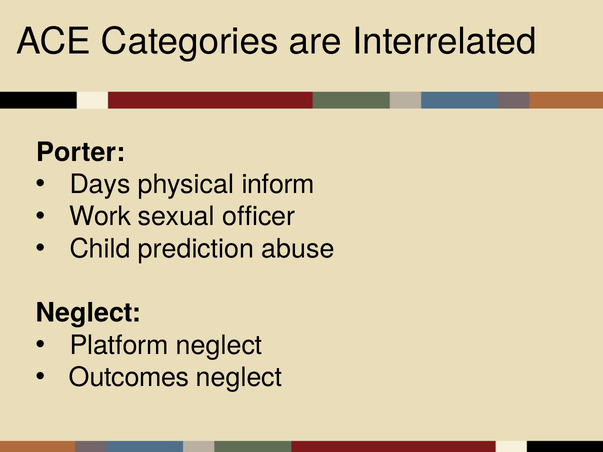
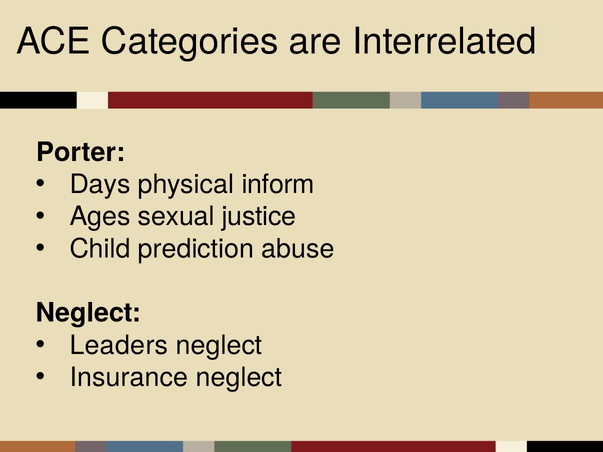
Work: Work -> Ages (100, 217)
officer: officer -> justice (259, 217)
Platform: Platform -> Leaders (119, 345)
Outcomes: Outcomes -> Insurance (129, 378)
